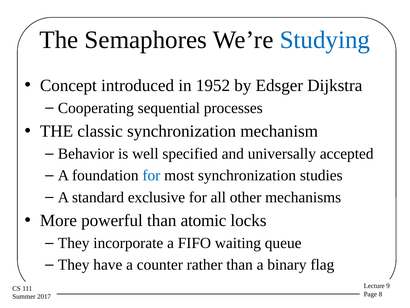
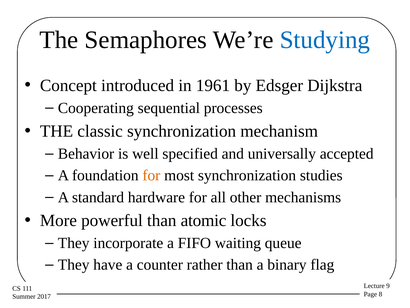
1952: 1952 -> 1961 (213, 85)
for colour: blue -> orange (151, 175)
exclusive: exclusive -> hardware (156, 197)
